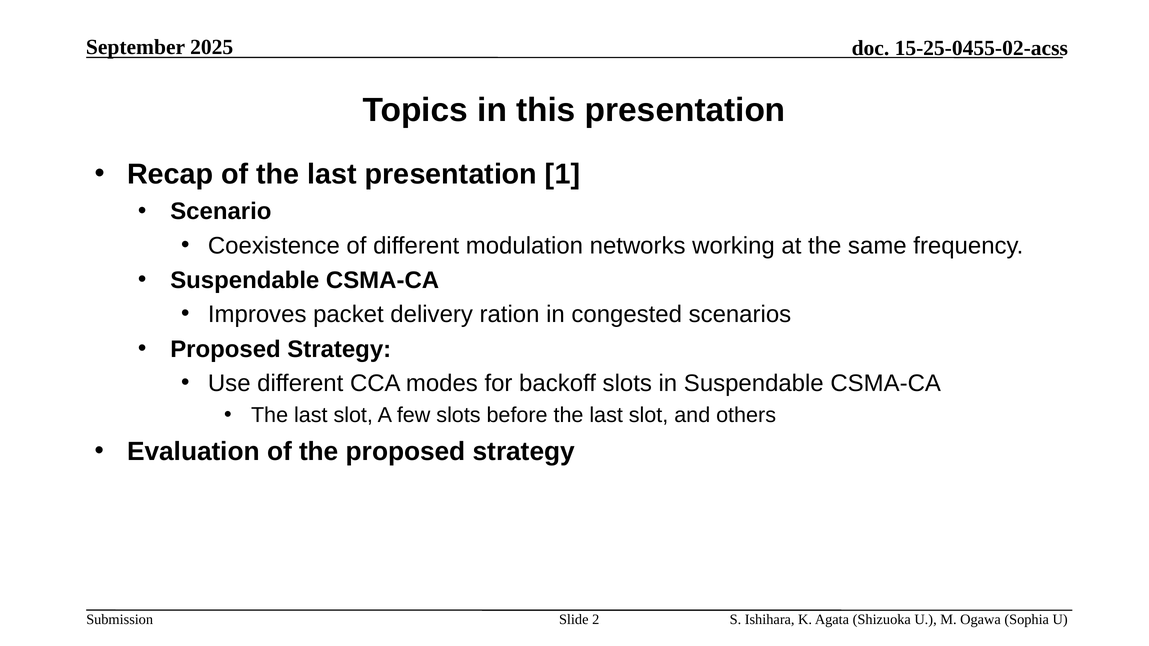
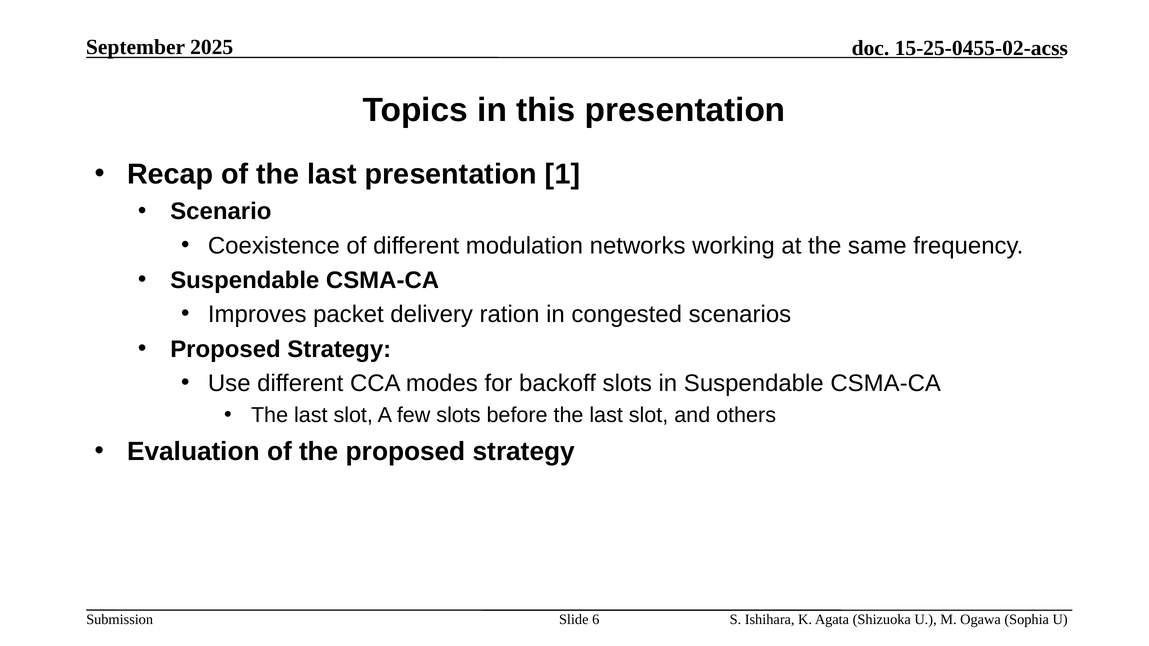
2: 2 -> 6 (596, 620)
